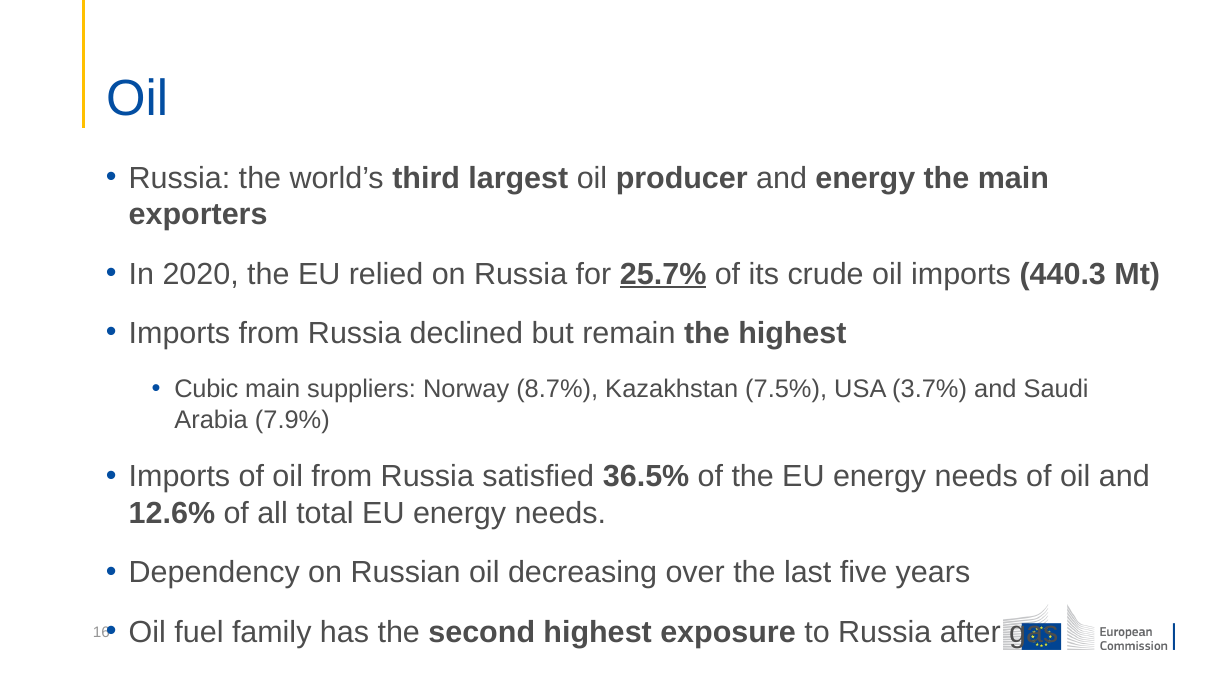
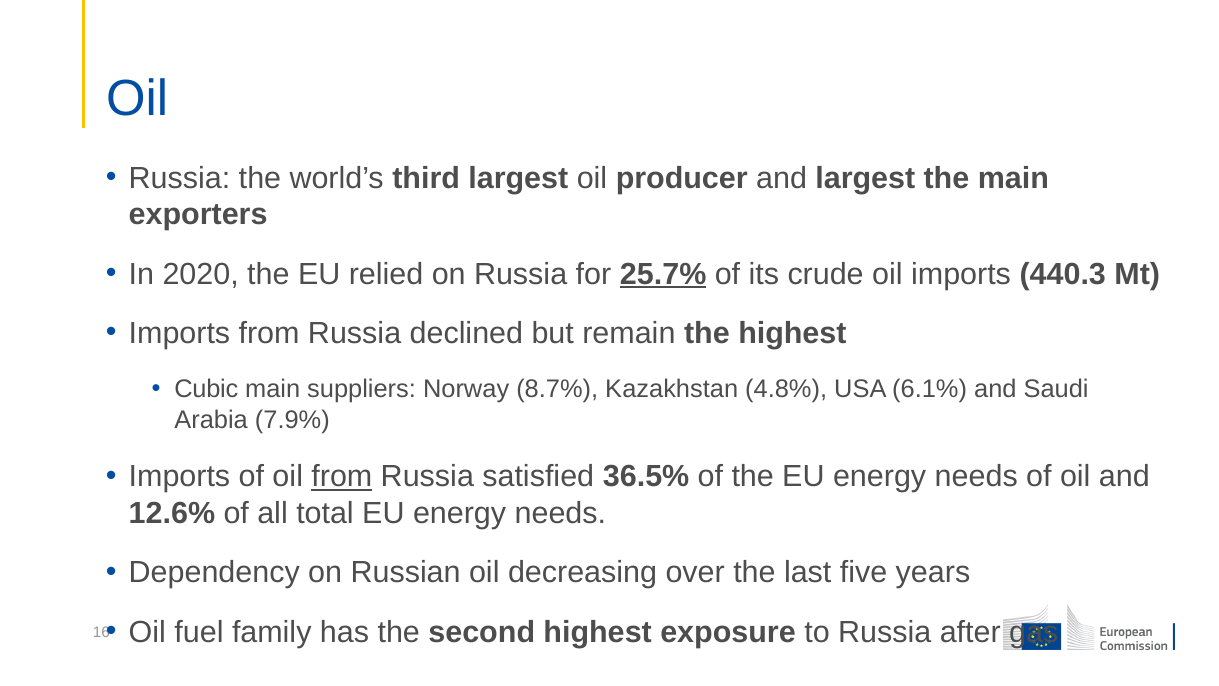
and energy: energy -> largest (865, 178)
7.5%: 7.5% -> 4.8% (786, 389)
3.7%: 3.7% -> 6.1% (930, 389)
from underline: none -> present (342, 477)
